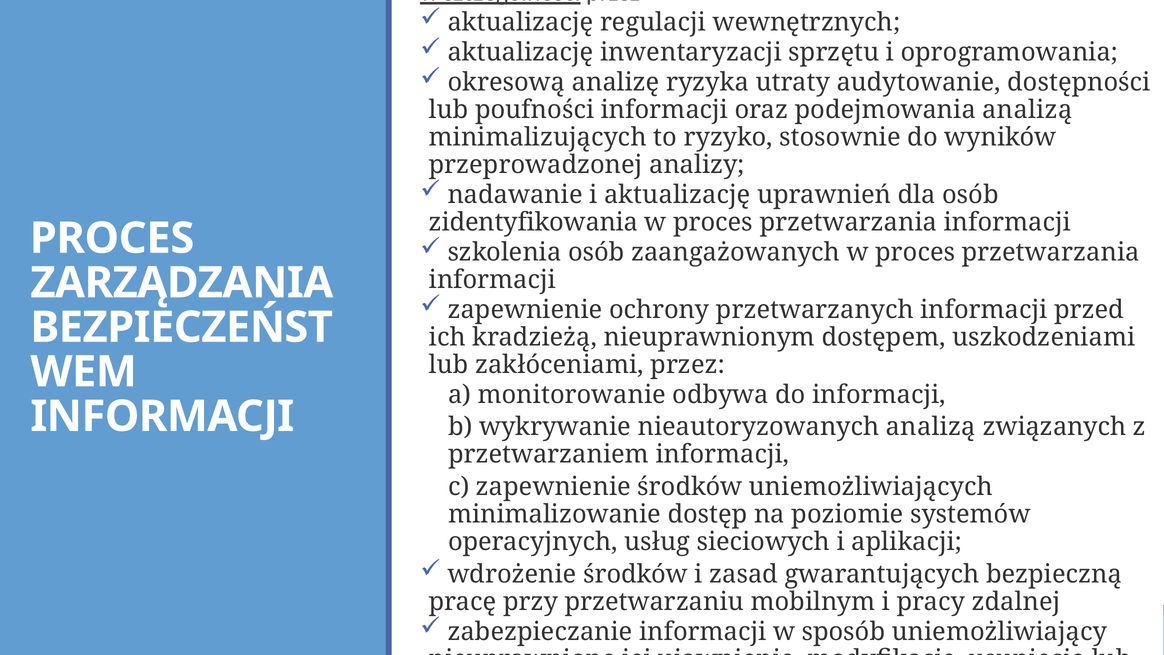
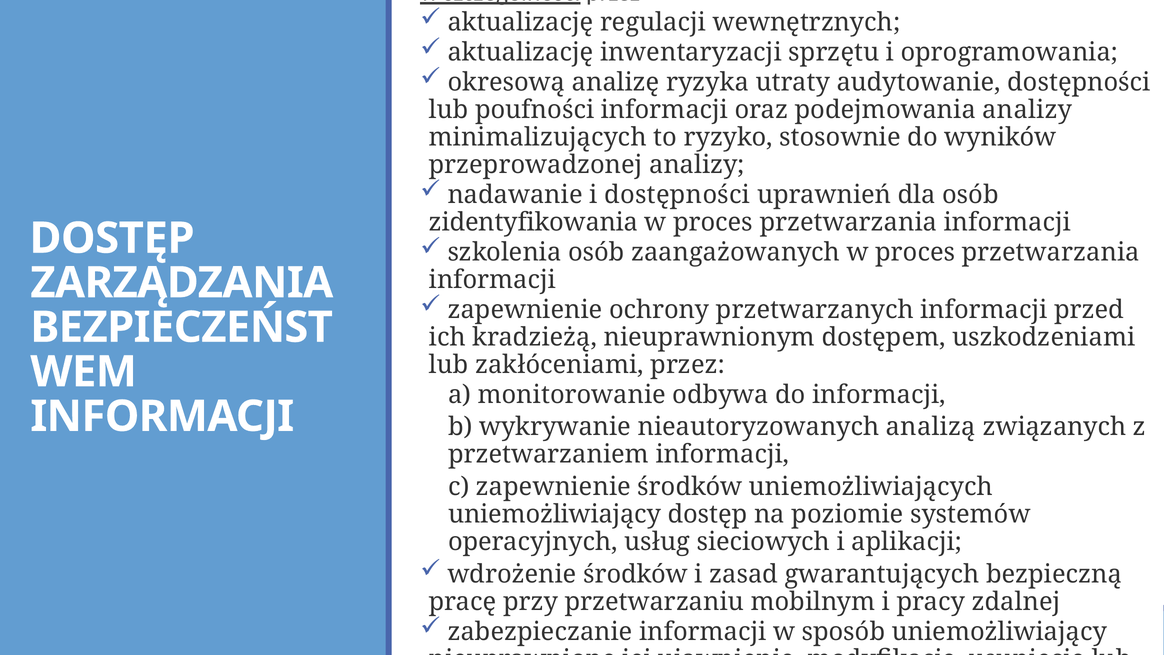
podejmowania analizą: analizą -> analizy (1027, 110)
i aktualizację: aktualizację -> dostępności (677, 195)
PROCES: PROCES -> DOSTĘP (112, 238)
minimalizowanie: minimalizowanie -> uniemożliwiający (555, 514)
